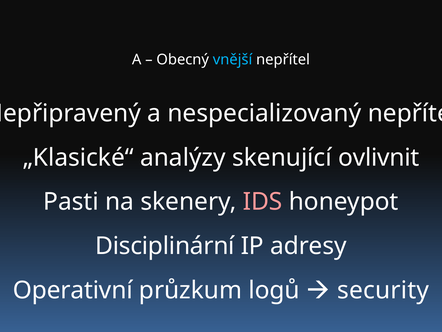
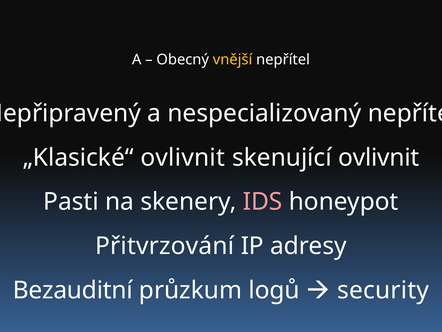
vnější colour: light blue -> yellow (233, 59)
„Klasické“ analýzy: analýzy -> ovlivnit (183, 157)
Disciplinární: Disciplinární -> Přitvrzování (165, 246)
Operativní: Operativní -> Bezauditní (73, 290)
